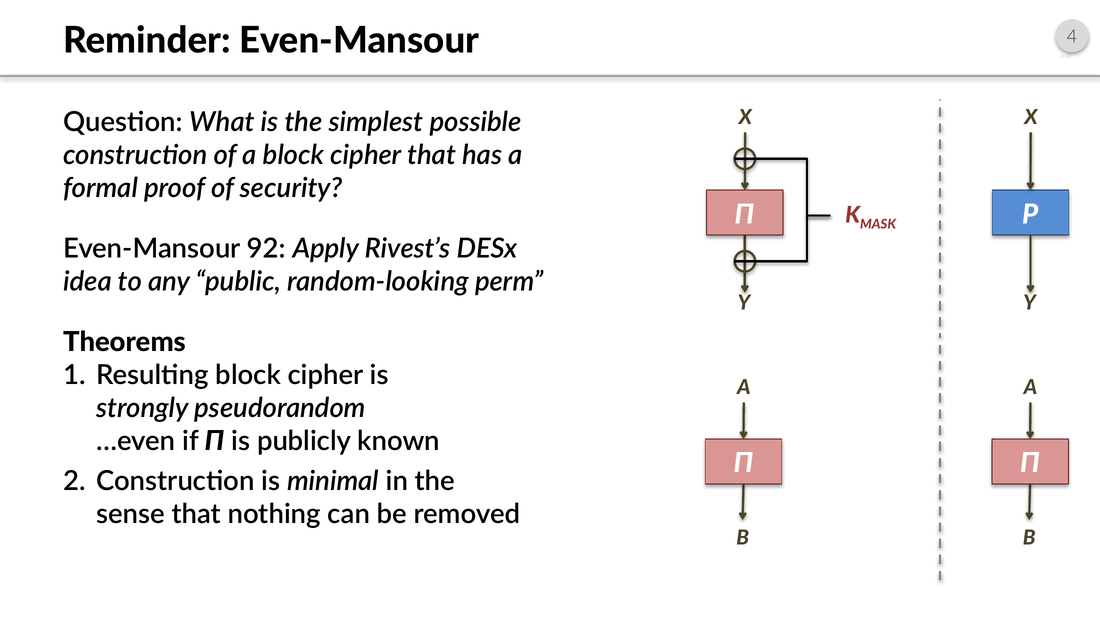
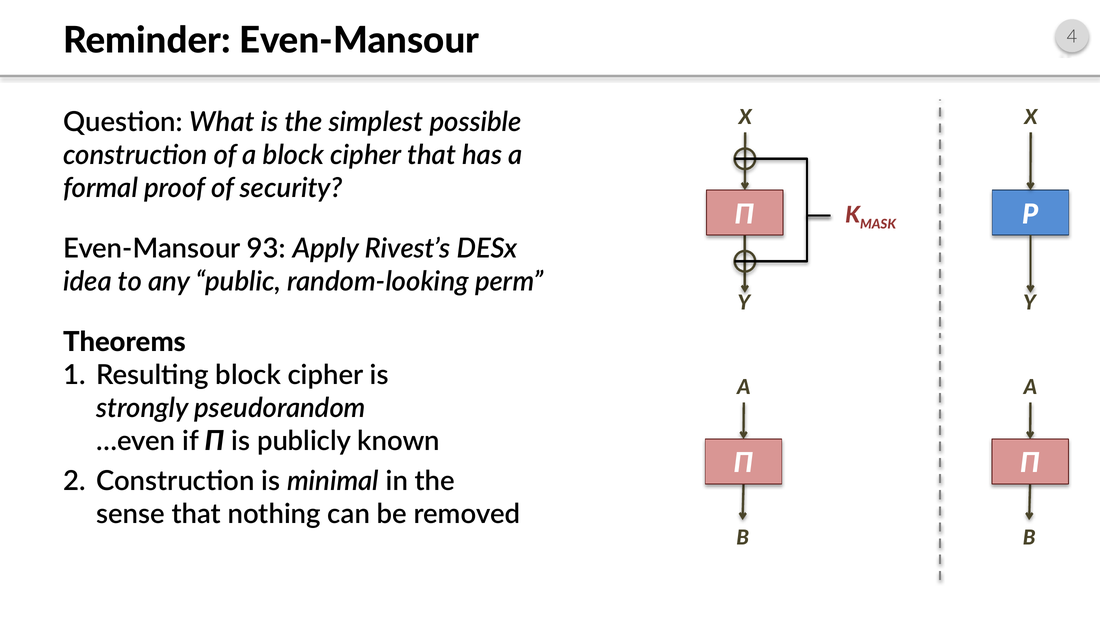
92: 92 -> 93 (266, 248)
